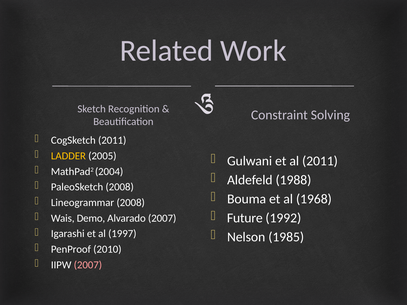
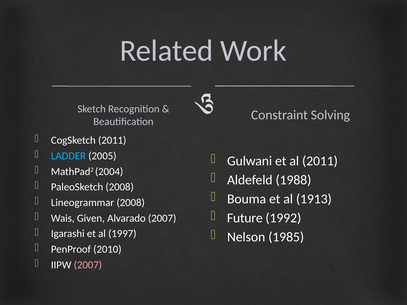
LADDER colour: yellow -> light blue (68, 156)
1968: 1968 -> 1913 (314, 199)
Demo: Demo -> Given (91, 218)
